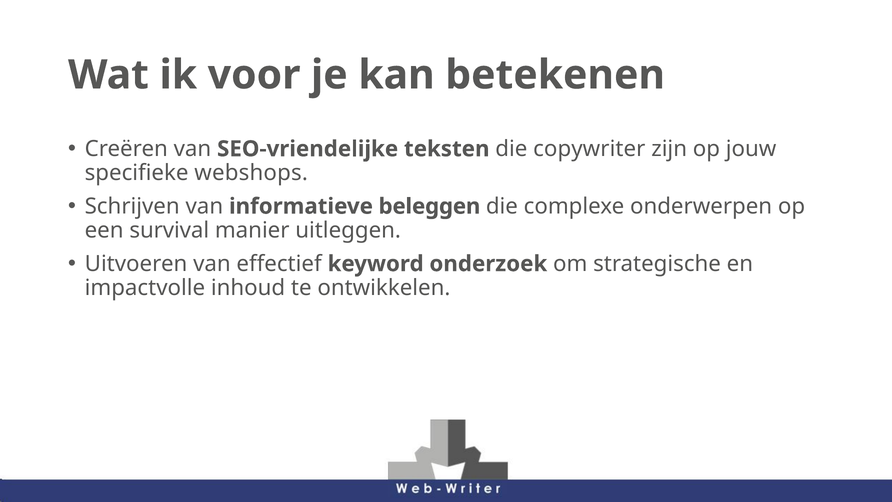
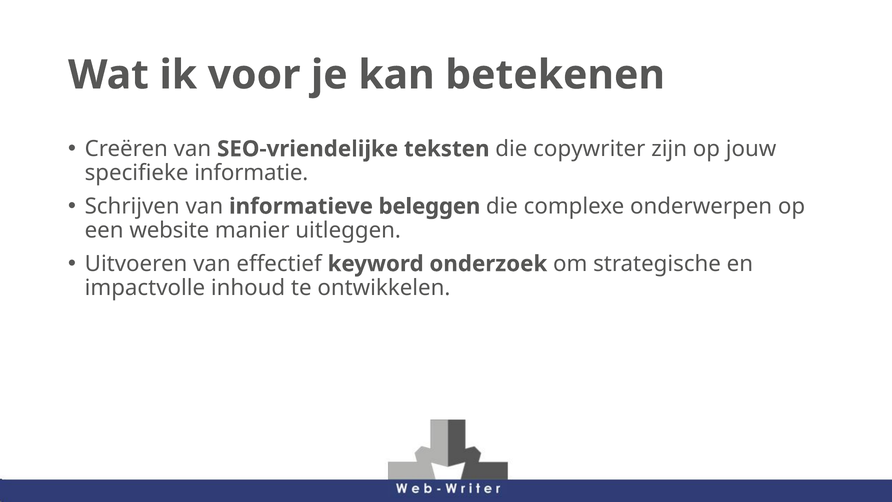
webshops: webshops -> informatie (251, 173)
survival: survival -> website (169, 230)
